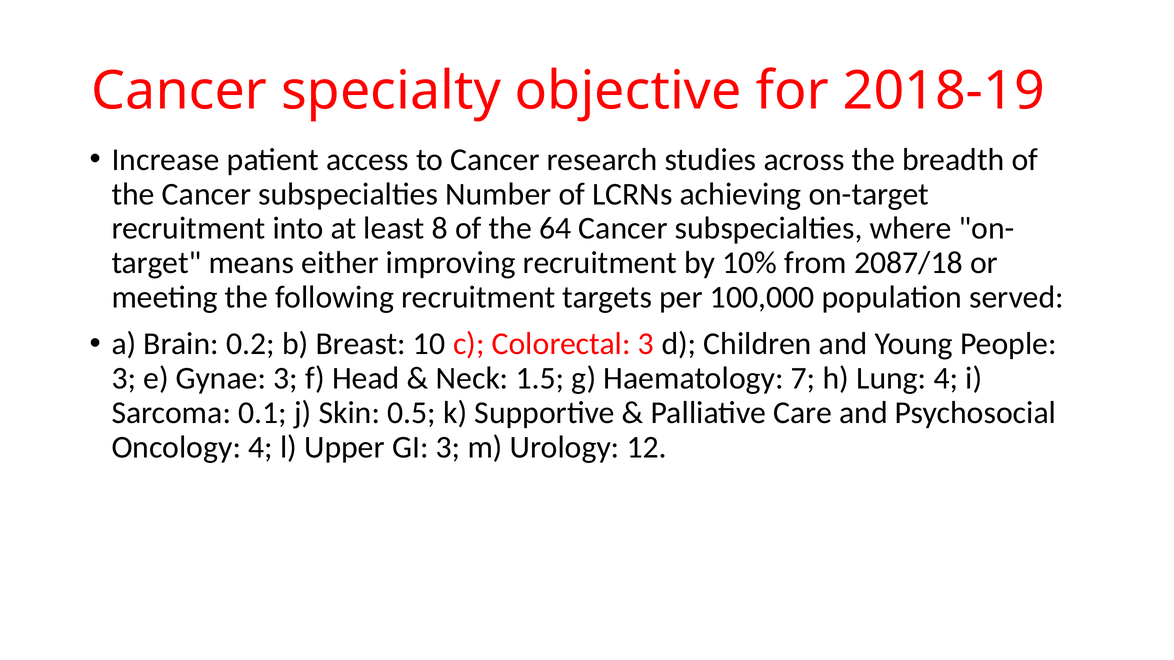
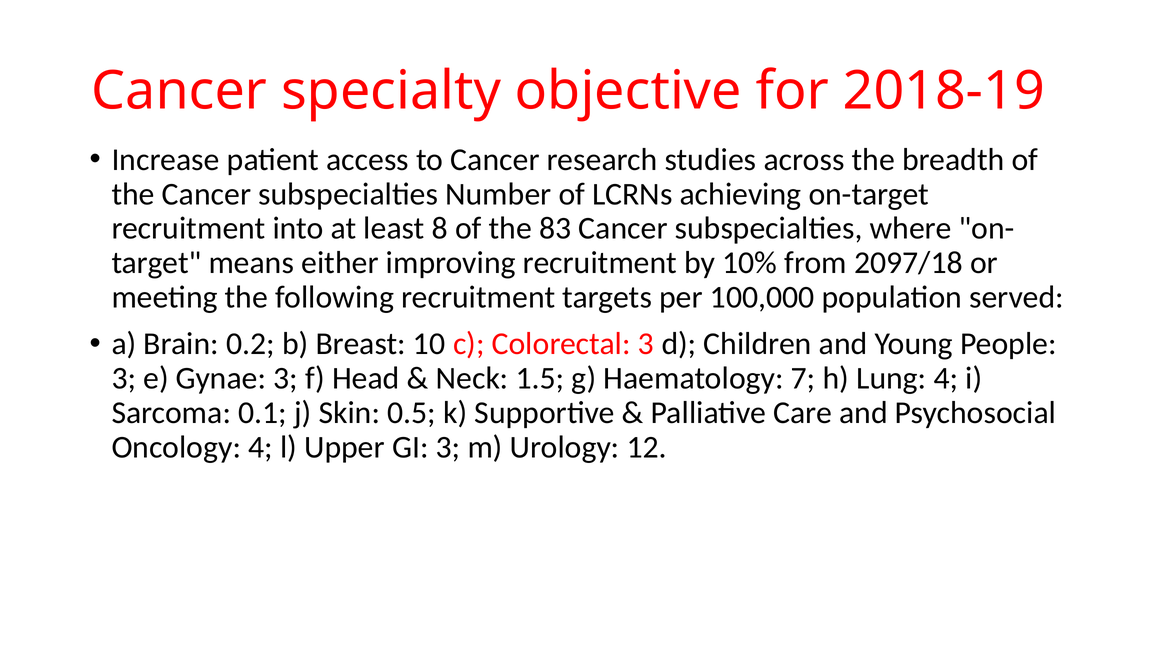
64: 64 -> 83 (555, 229)
2087/18: 2087/18 -> 2097/18 (909, 263)
